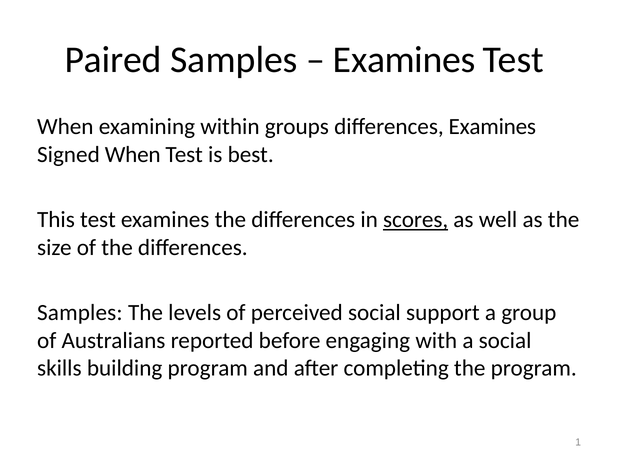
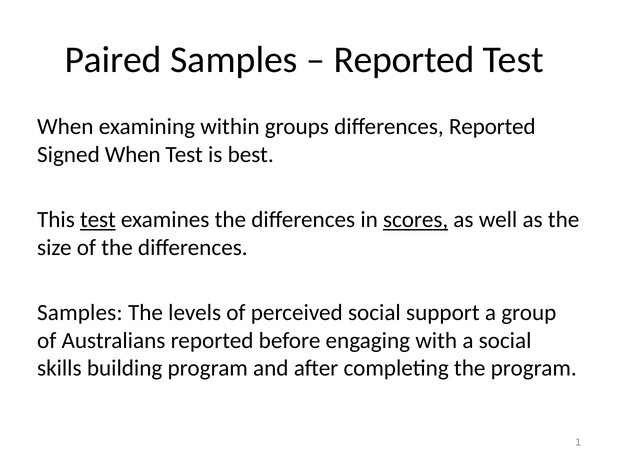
Examines: Examines -> Reported (404, 60)
differences Examines: Examines -> Reported (492, 127)
test underline: none -> present (98, 220)
